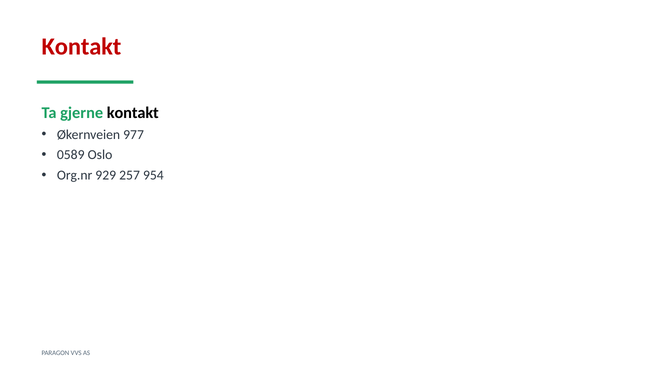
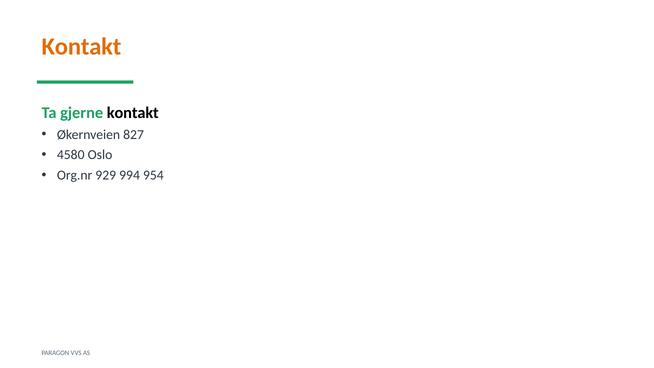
Kontakt colour: red -> orange (81, 47)
977: 977 -> 827 (134, 134)
0589: 0589 -> 4580 (71, 155)
257: 257 -> 994 (130, 175)
